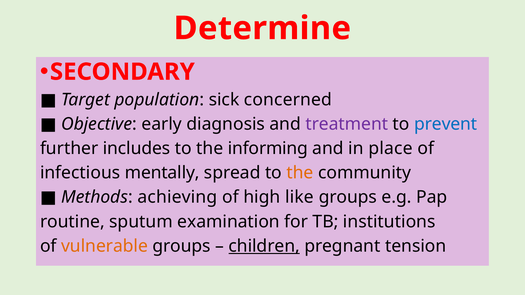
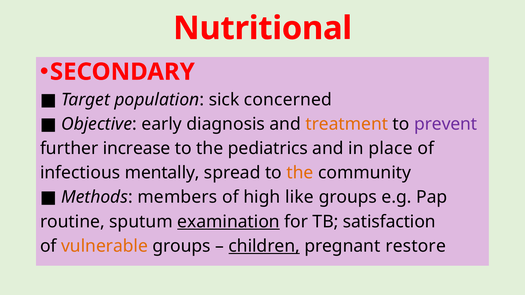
Determine: Determine -> Nutritional (263, 28)
treatment colour: purple -> orange (347, 124)
prevent colour: blue -> purple (446, 124)
includes: includes -> increase (137, 149)
informing: informing -> pediatrics (268, 149)
achieving: achieving -> members (177, 197)
examination underline: none -> present (229, 222)
institutions: institutions -> satisfaction (389, 222)
tension: tension -> restore (416, 246)
